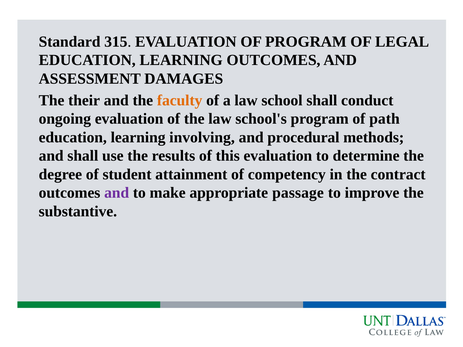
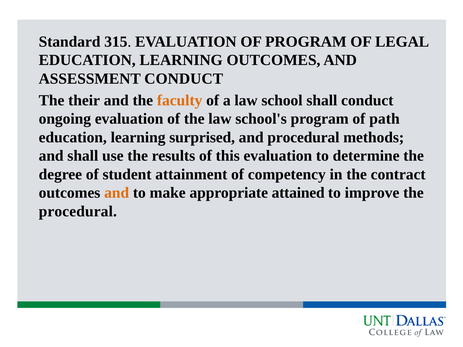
ASSESSMENT DAMAGES: DAMAGES -> CONDUCT (184, 79)
involving: involving -> surprised (202, 137)
and colour: purple -> orange (117, 193)
passage: passage -> attained (298, 193)
substantive: substantive -> procedural (78, 211)
